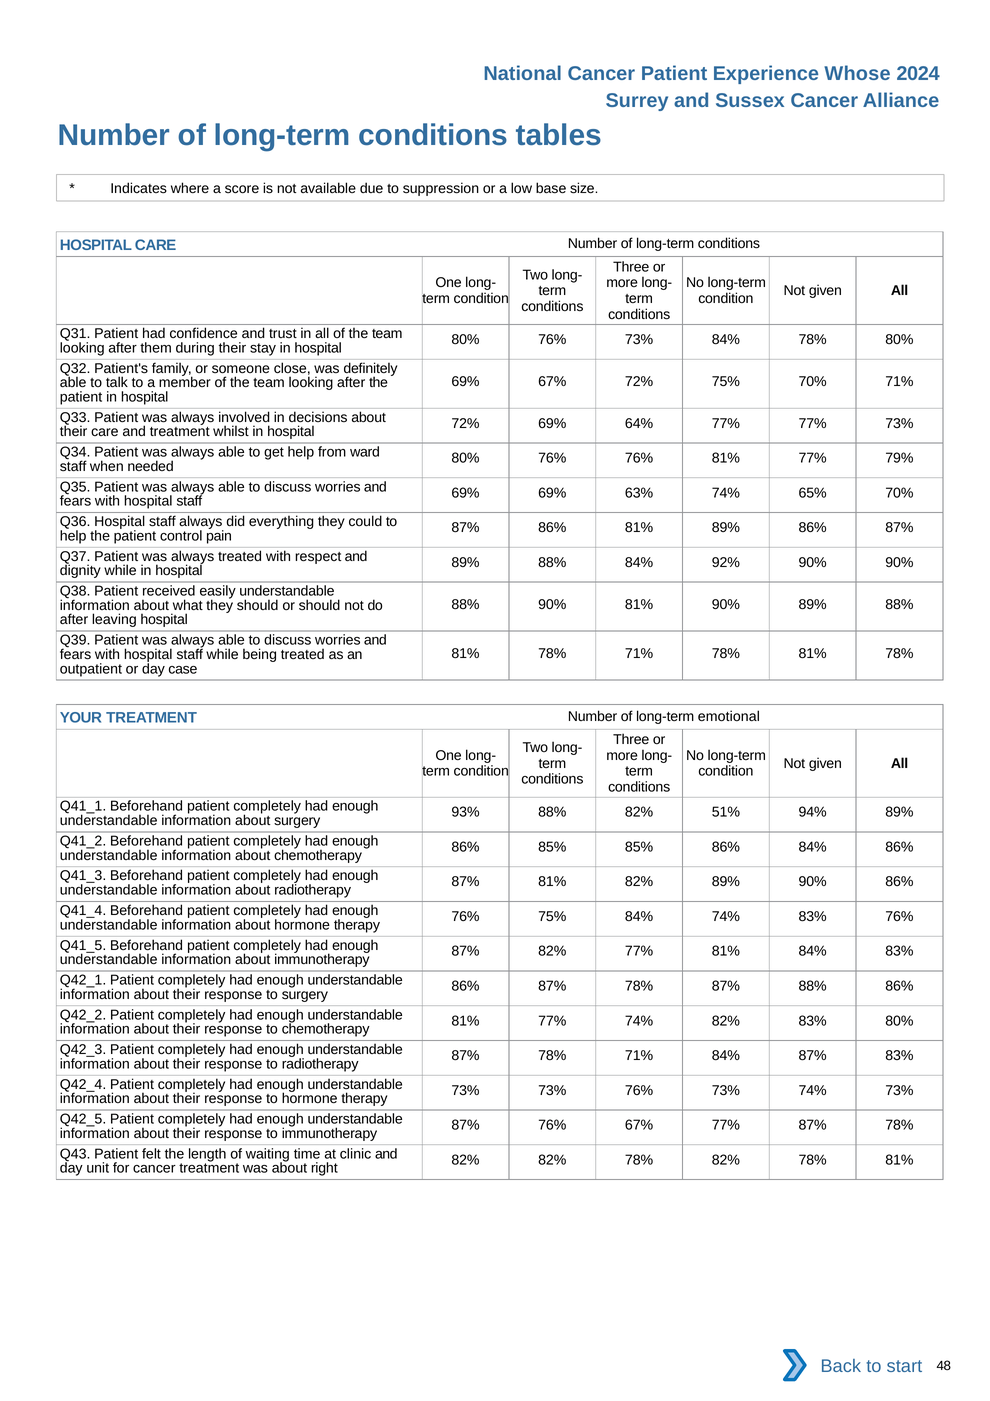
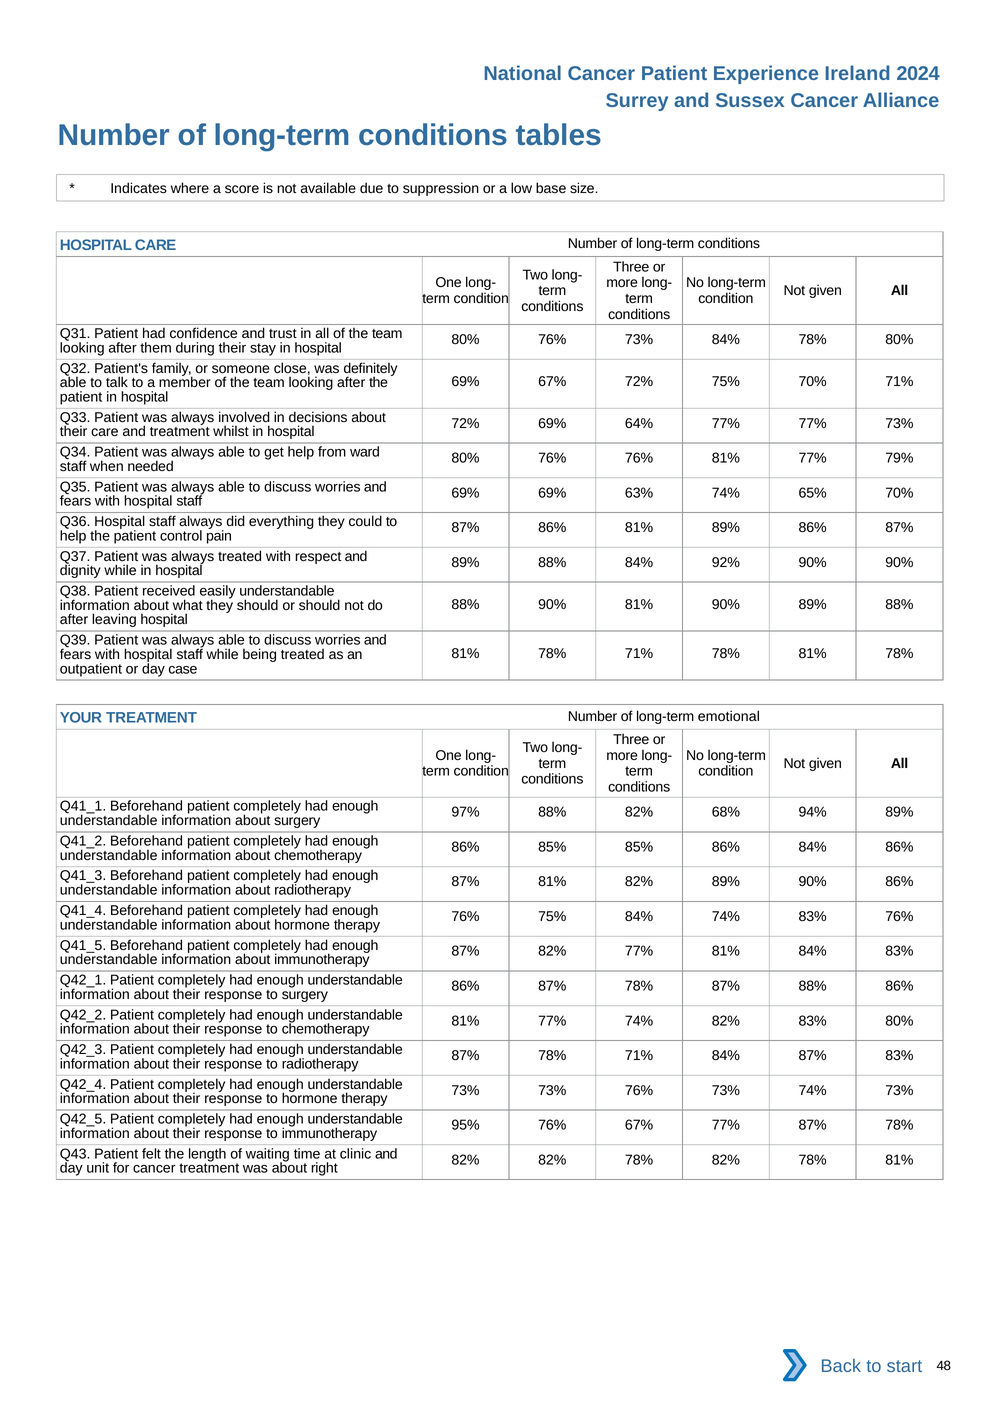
Whose: Whose -> Ireland (858, 74)
93%: 93% -> 97% (466, 812)
51%: 51% -> 68% (726, 812)
87%: 87% -> 95% (466, 1125)
